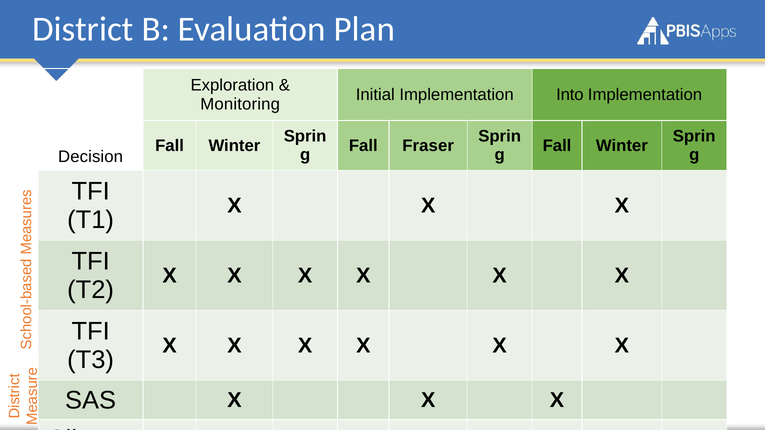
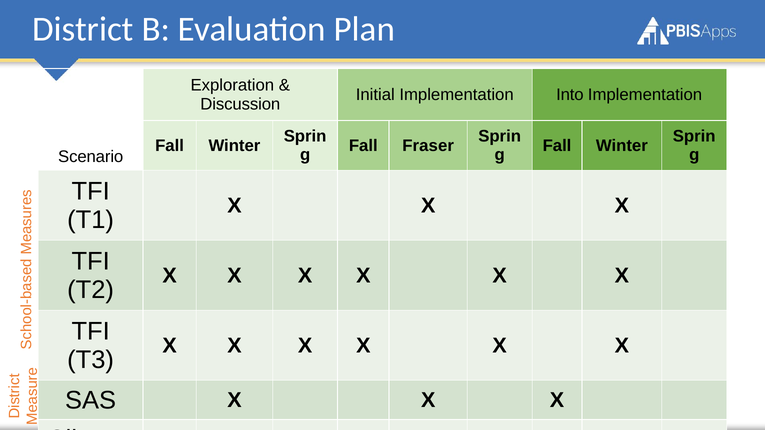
Monitoring: Monitoring -> Discussion (240, 104)
Decision: Decision -> Scenario (91, 157)
